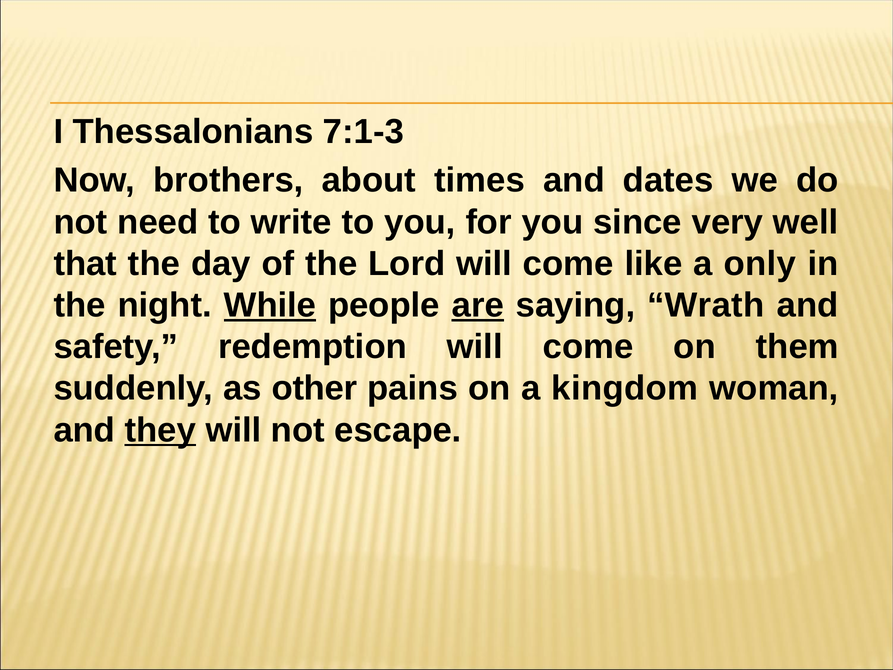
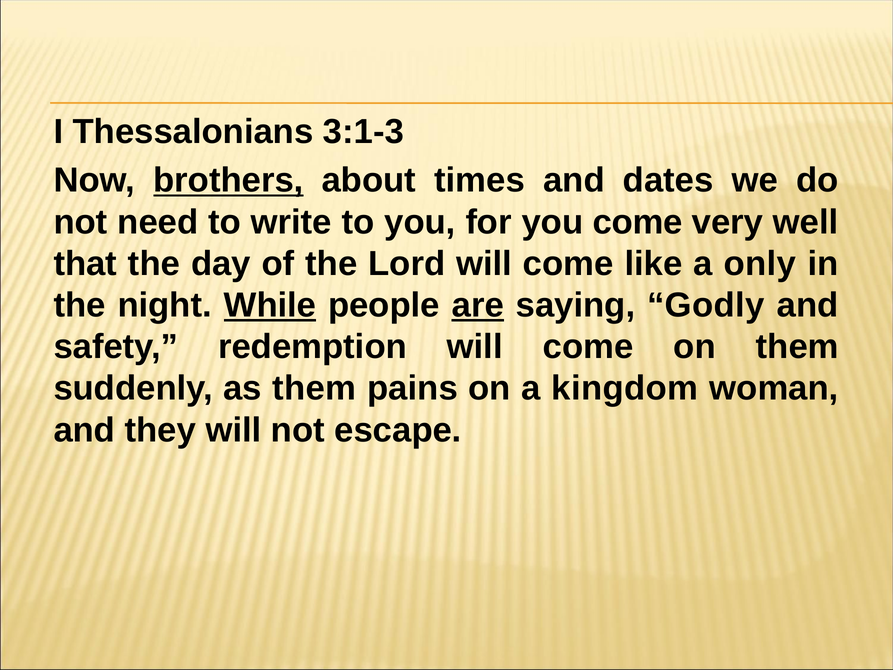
7:1-3: 7:1-3 -> 3:1-3 (363, 132)
brothers underline: none -> present (228, 180)
you since: since -> come (638, 222)
Wrath: Wrath -> Godly (706, 305)
as other: other -> them (314, 388)
they underline: present -> none (160, 430)
